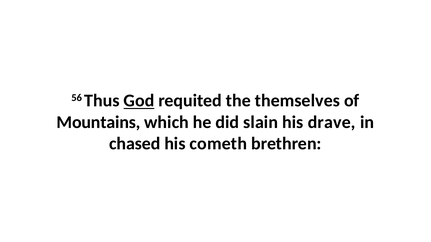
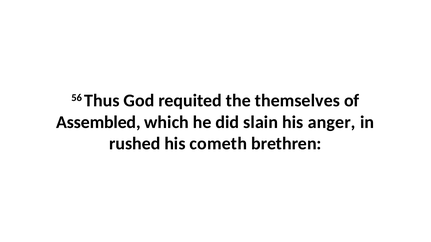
God underline: present -> none (139, 101)
Mountains: Mountains -> Assembled (98, 122)
drave: drave -> anger (332, 122)
chased: chased -> rushed (135, 144)
